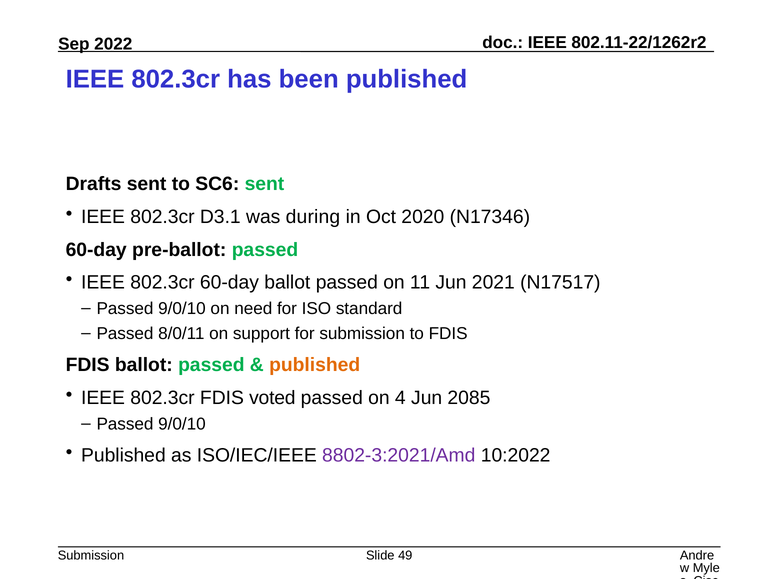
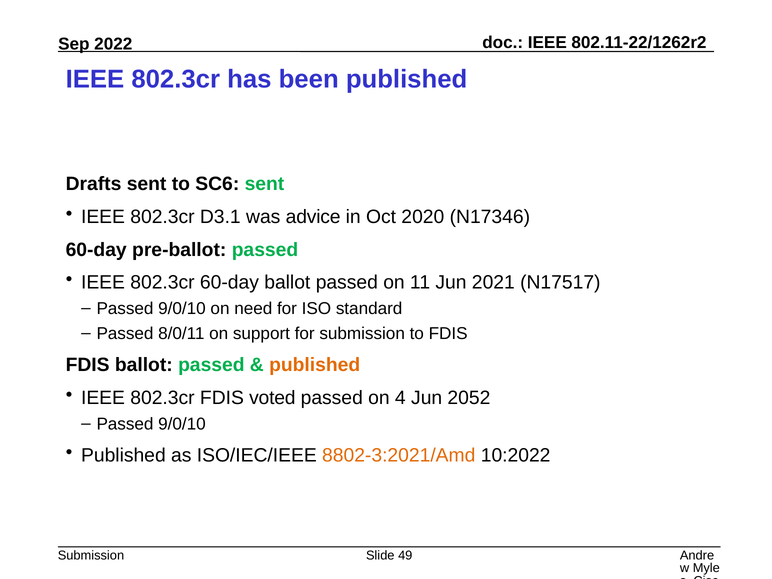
during: during -> advice (313, 217)
2085: 2085 -> 2052 (469, 398)
8802-3:2021/Amd colour: purple -> orange (399, 456)
